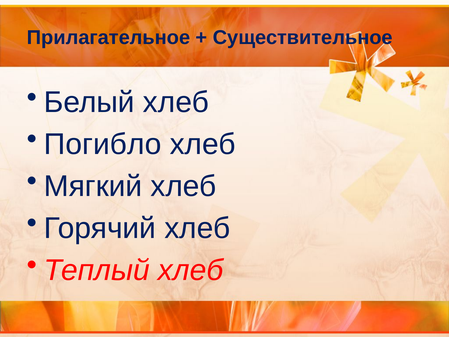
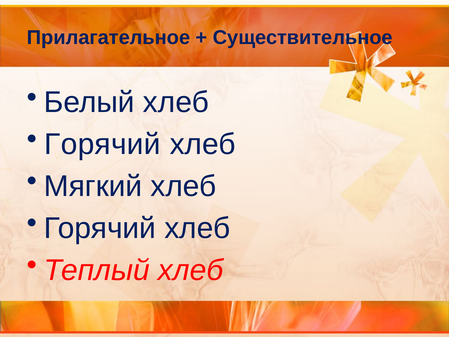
Погибло: Погибло -> Горячий (102, 144)
